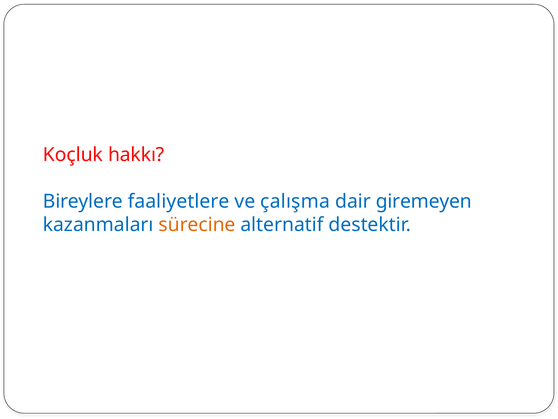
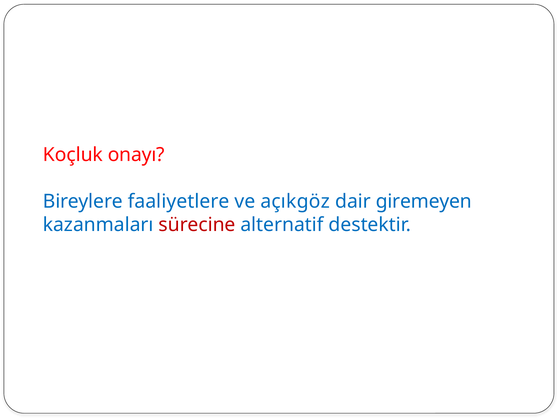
hakkı: hakkı -> onayı (136, 155)
çalışma: çalışma -> açıkgöz (295, 201)
sürecine colour: orange -> red (197, 224)
